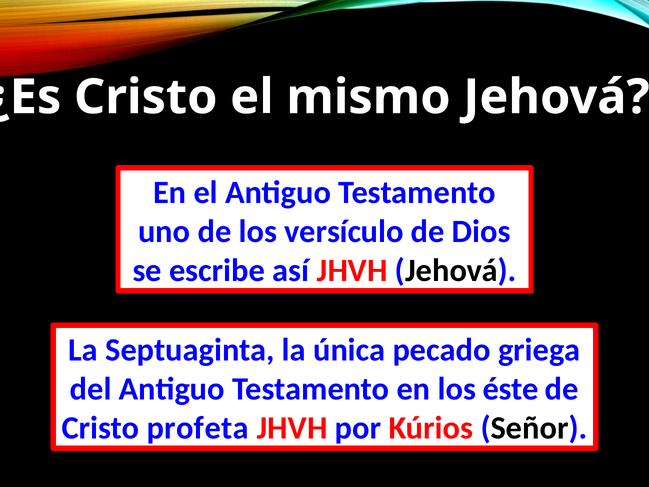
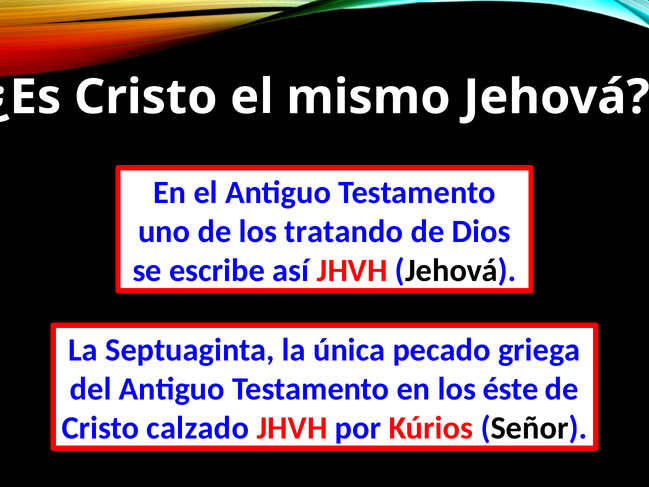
versículo: versículo -> tratando (344, 231)
profeta: profeta -> calzado (198, 428)
